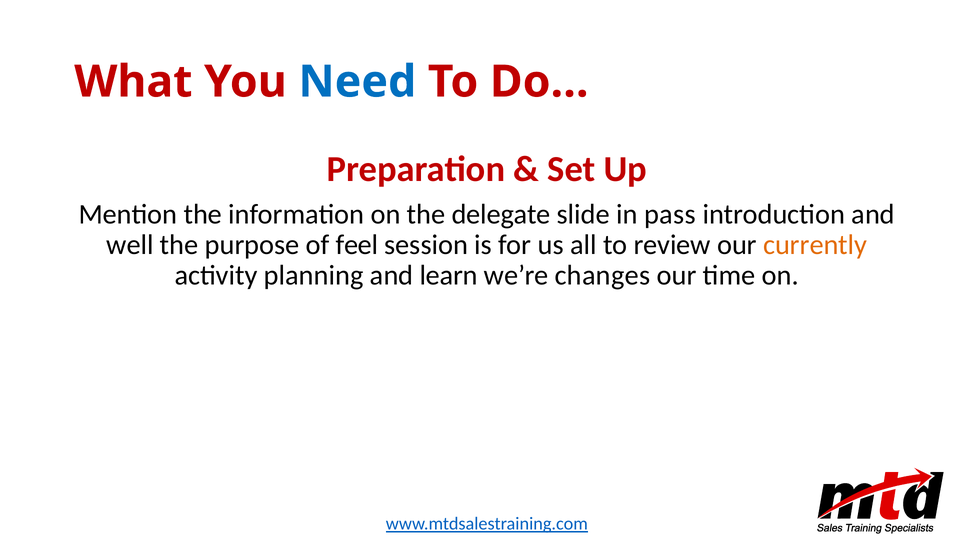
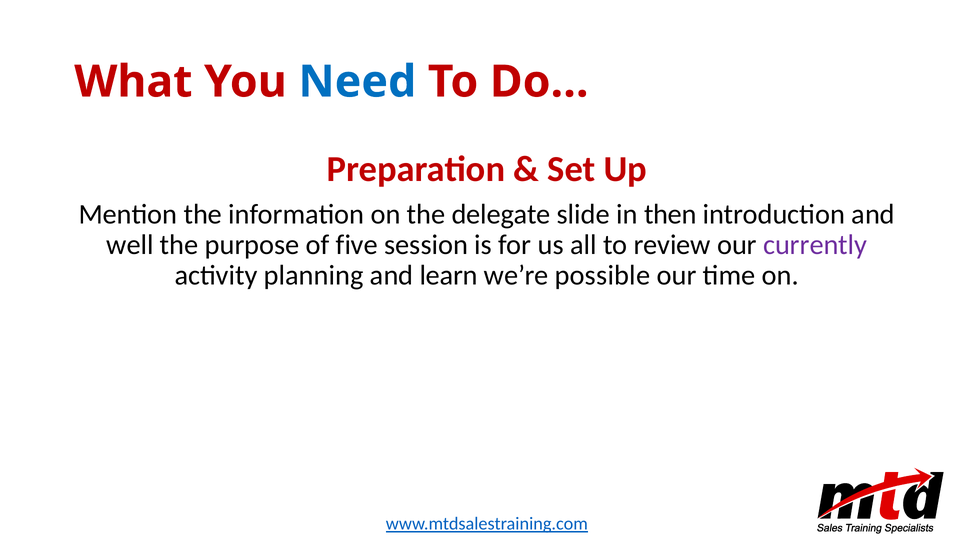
pass: pass -> then (670, 214)
feel: feel -> five (357, 245)
currently colour: orange -> purple (815, 245)
changes: changes -> possible (602, 275)
